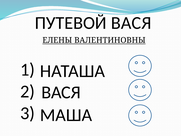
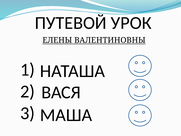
ПУТЕВОЙ ВАСЯ: ВАСЯ -> УРОК (131, 23)
